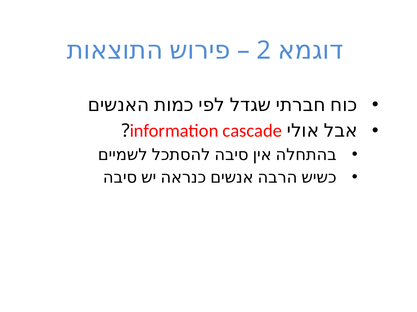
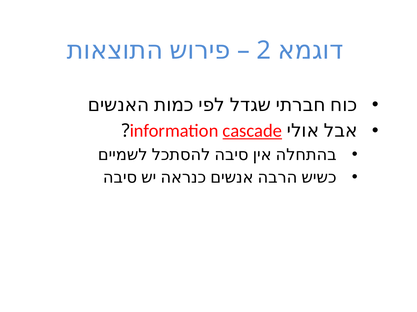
cascade underline: none -> present (252, 131)
